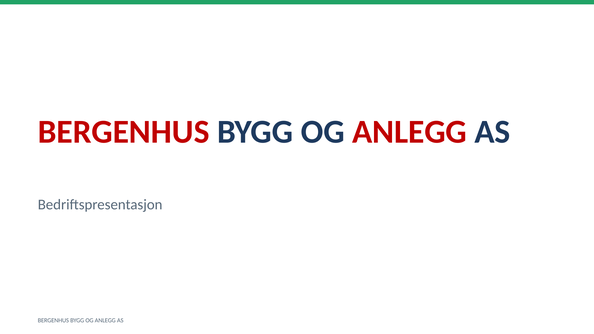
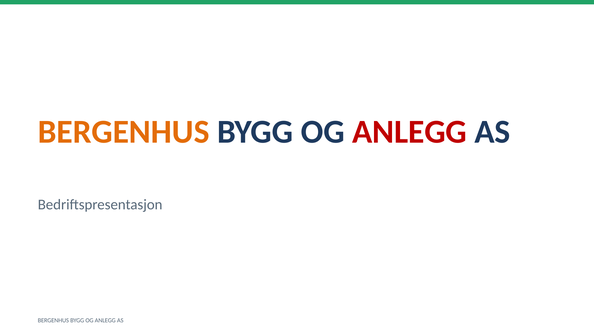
BERGENHUS colour: red -> orange (124, 132)
